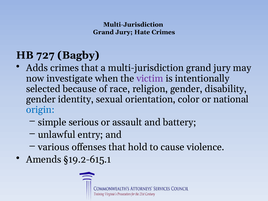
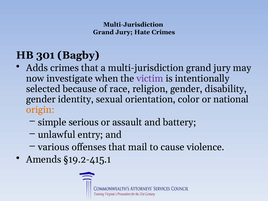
727: 727 -> 301 (45, 55)
origin colour: blue -> orange (40, 110)
hold: hold -> mail (138, 147)
§19.2-615.1: §19.2-615.1 -> §19.2-415.1 (87, 160)
